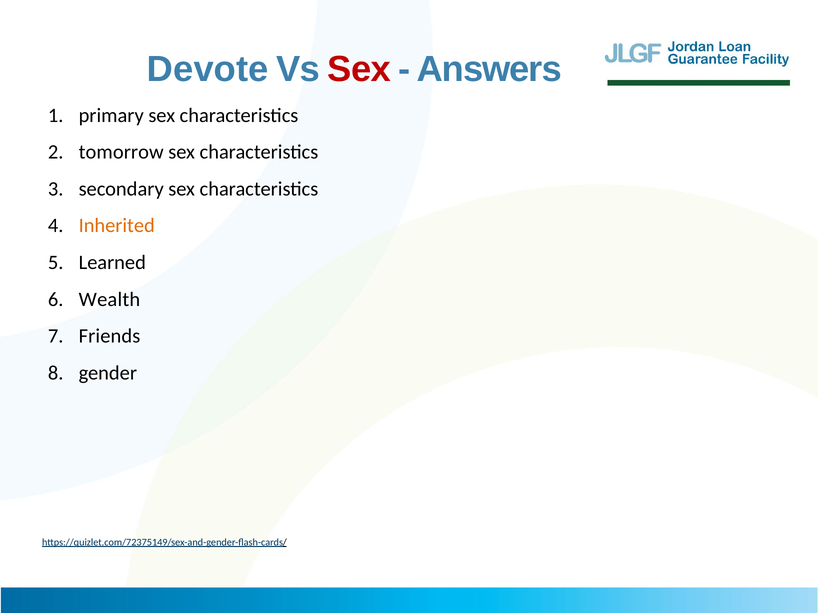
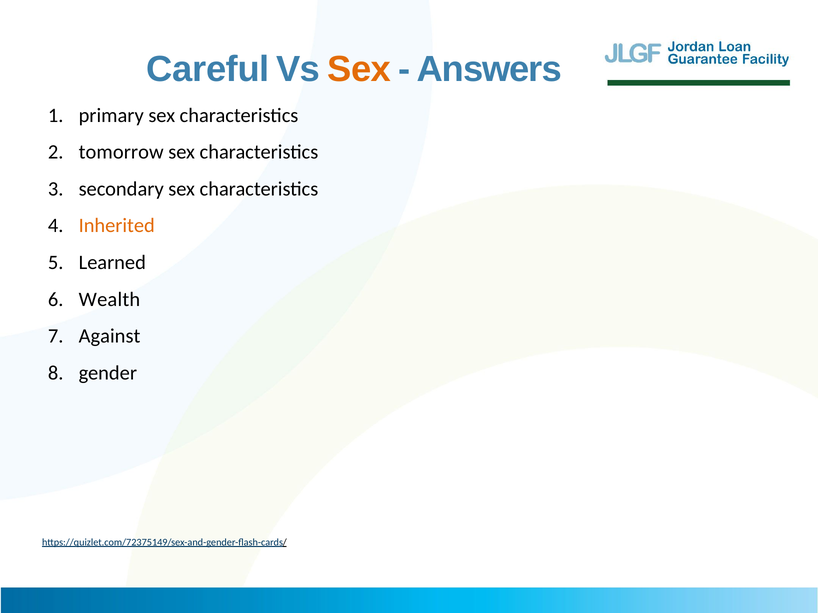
Devote: Devote -> Careful (208, 69)
Sex colour: red -> orange (359, 69)
Friends: Friends -> Against (110, 336)
